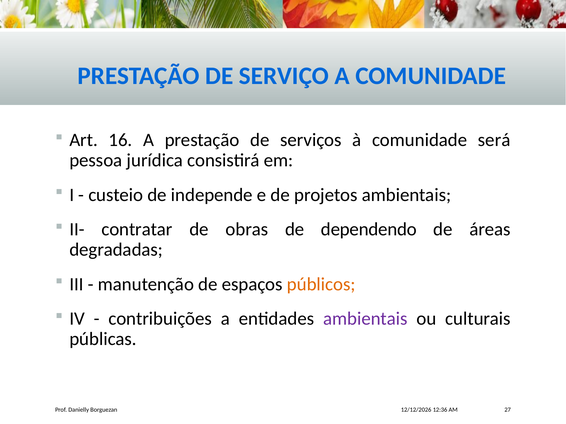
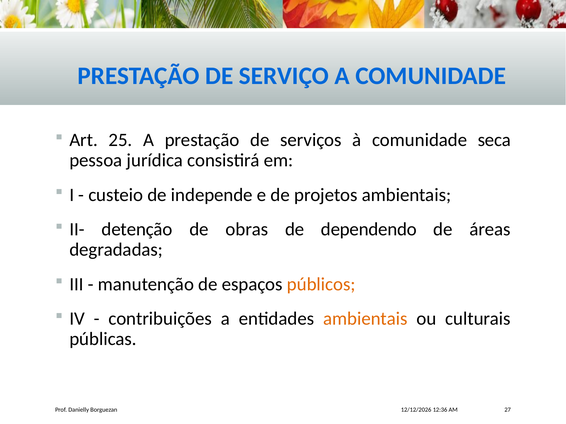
16: 16 -> 25 (120, 140)
será: será -> seca (494, 140)
contratar: contratar -> detenção (137, 230)
ambientais colour: purple -> orange (365, 319)
